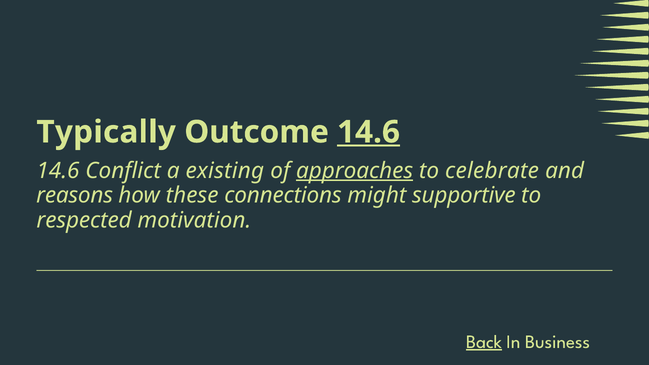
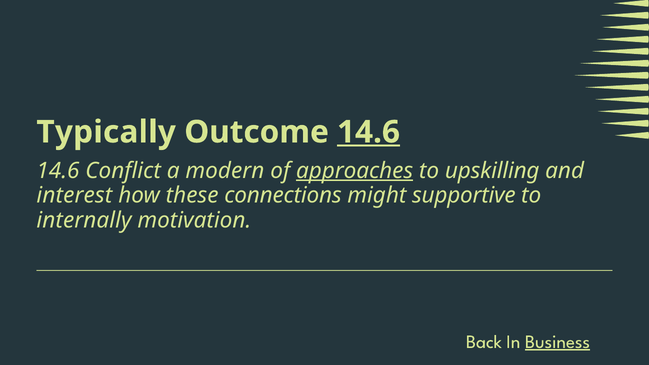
existing: existing -> modern (225, 171)
celebrate: celebrate -> upskilling (492, 171)
reasons: reasons -> interest (74, 196)
respected: respected -> internally (84, 220)
Back underline: present -> none (484, 342)
Business underline: none -> present (558, 342)
